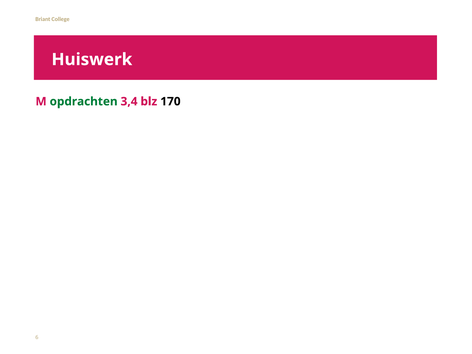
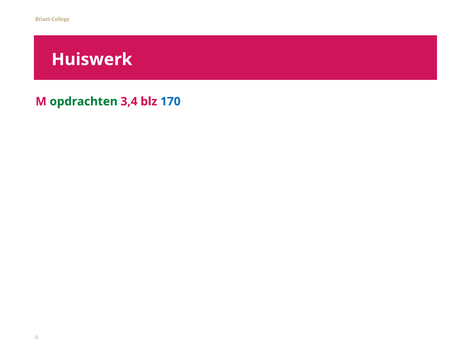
170 colour: black -> blue (170, 101)
